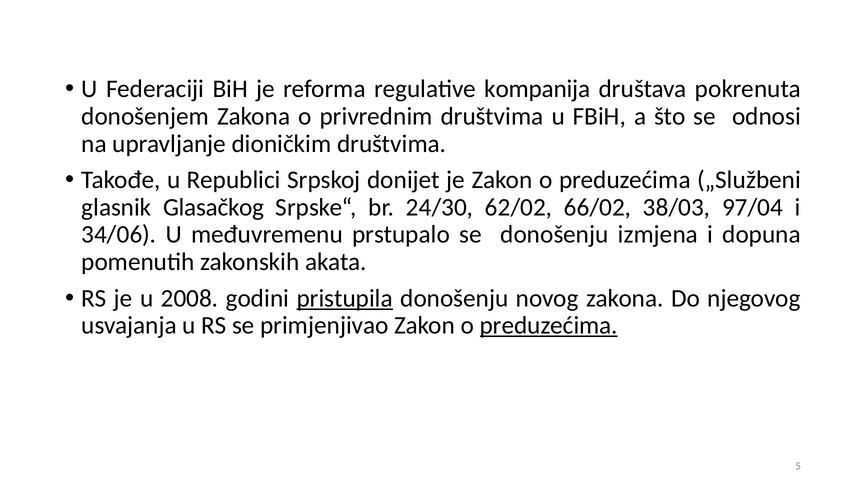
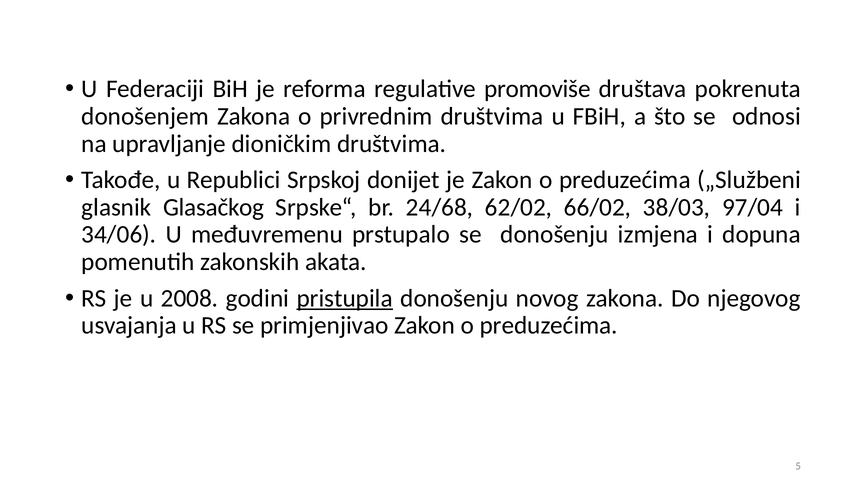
kompanija: kompanija -> promoviše (537, 89)
24/30: 24/30 -> 24/68 (440, 207)
preduzećima underline: present -> none (549, 325)
